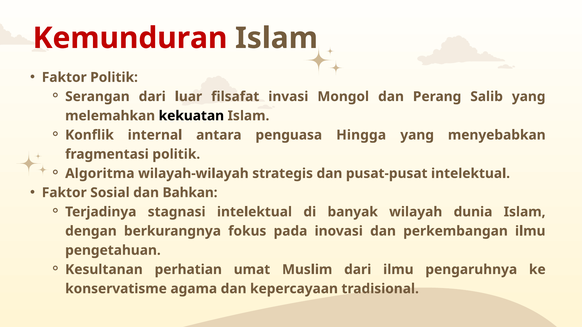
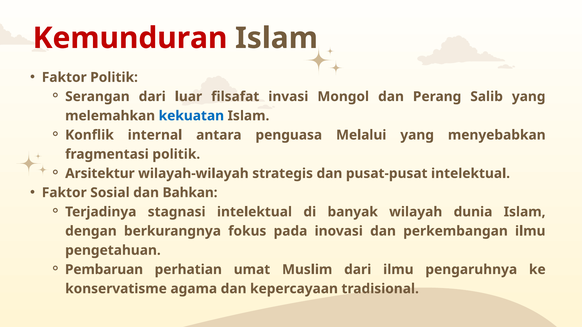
kekuatan colour: black -> blue (191, 116)
Hingga: Hingga -> Melalui (361, 135)
Algoritma: Algoritma -> Arsitektur (100, 174)
Kesultanan: Kesultanan -> Pembaruan (104, 270)
